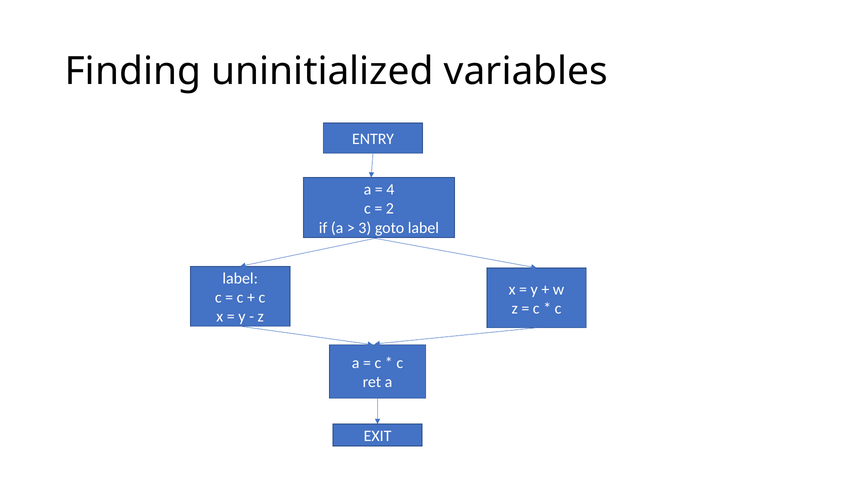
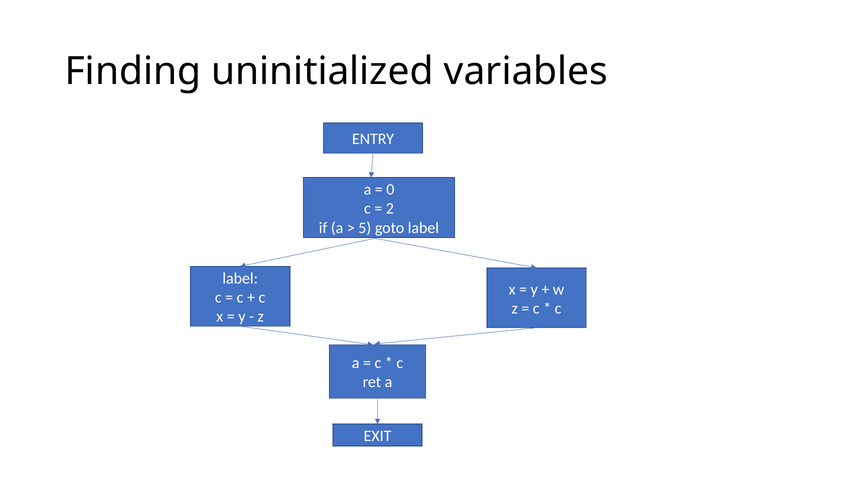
4: 4 -> 0 (390, 190)
3: 3 -> 5 (365, 228)
